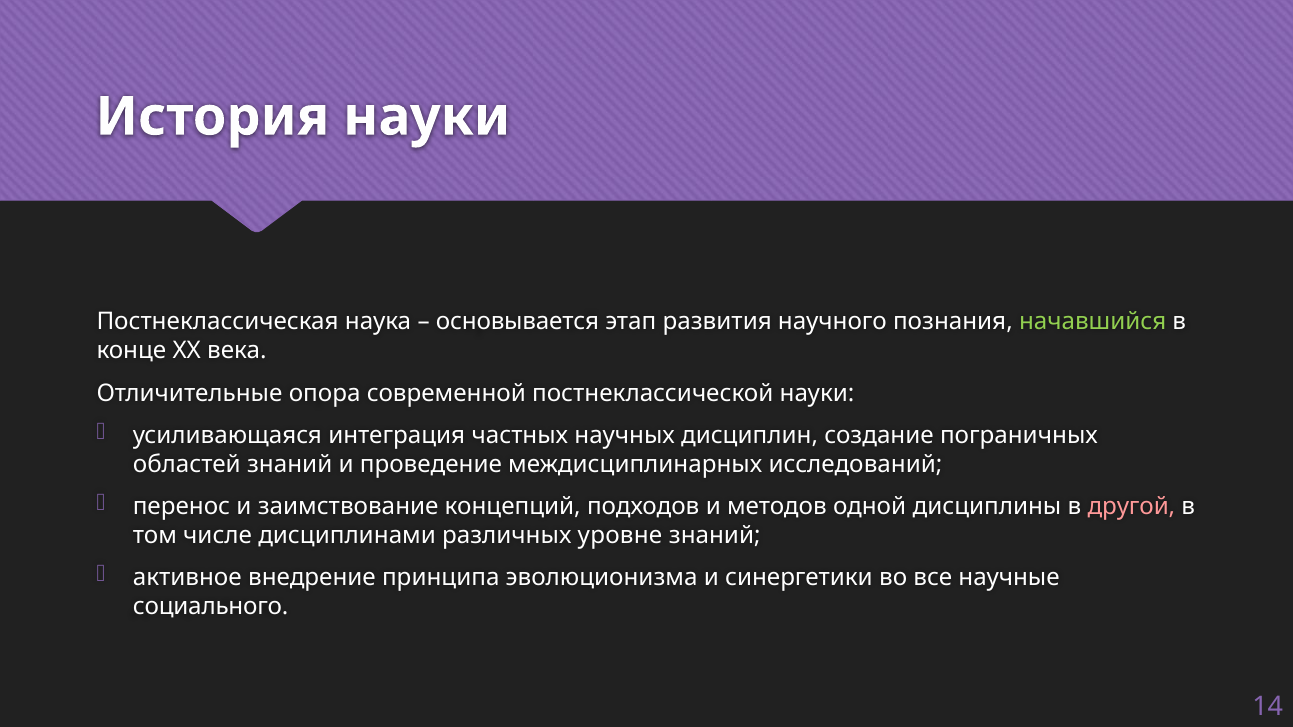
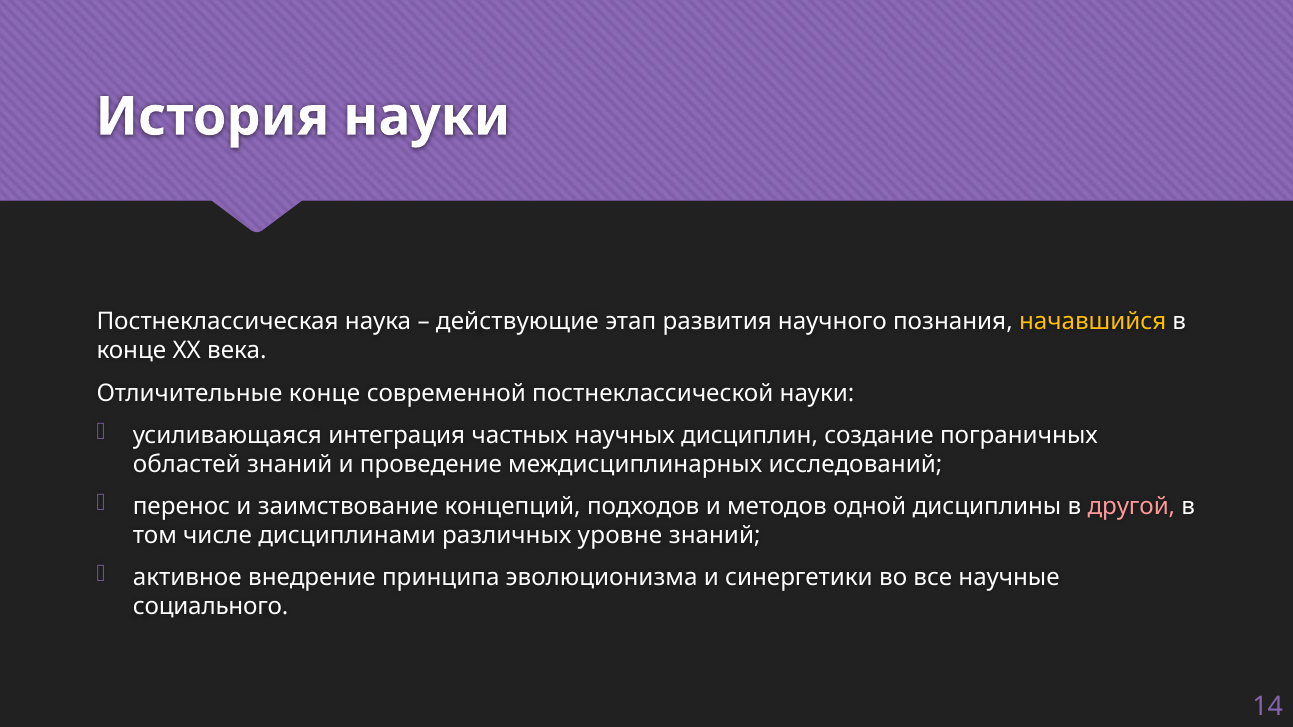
основывается: основывается -> действующие (517, 322)
начавшийся colour: light green -> yellow (1093, 322)
Отличительные опора: опора -> конце (325, 393)
